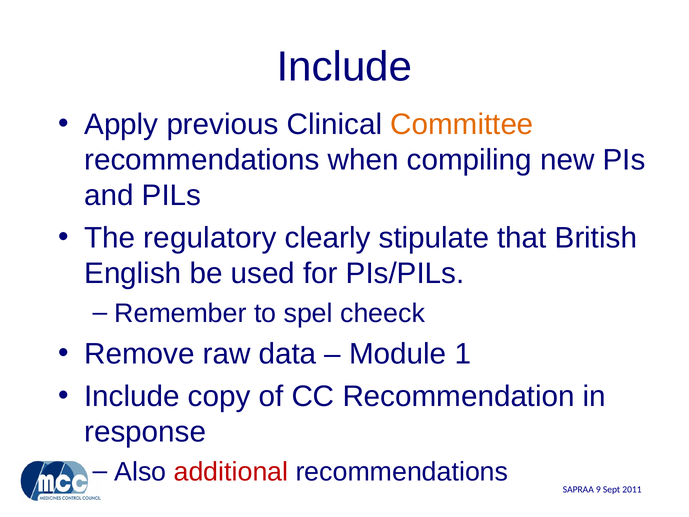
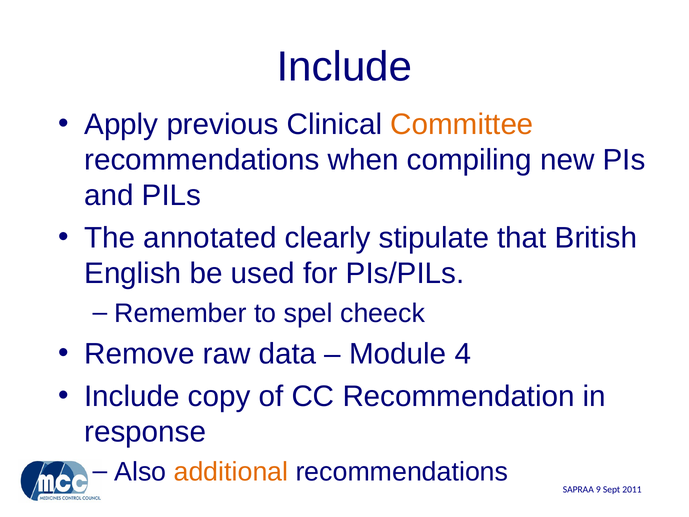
regulatory: regulatory -> annotated (210, 238)
1: 1 -> 4 (463, 354)
additional colour: red -> orange (231, 472)
